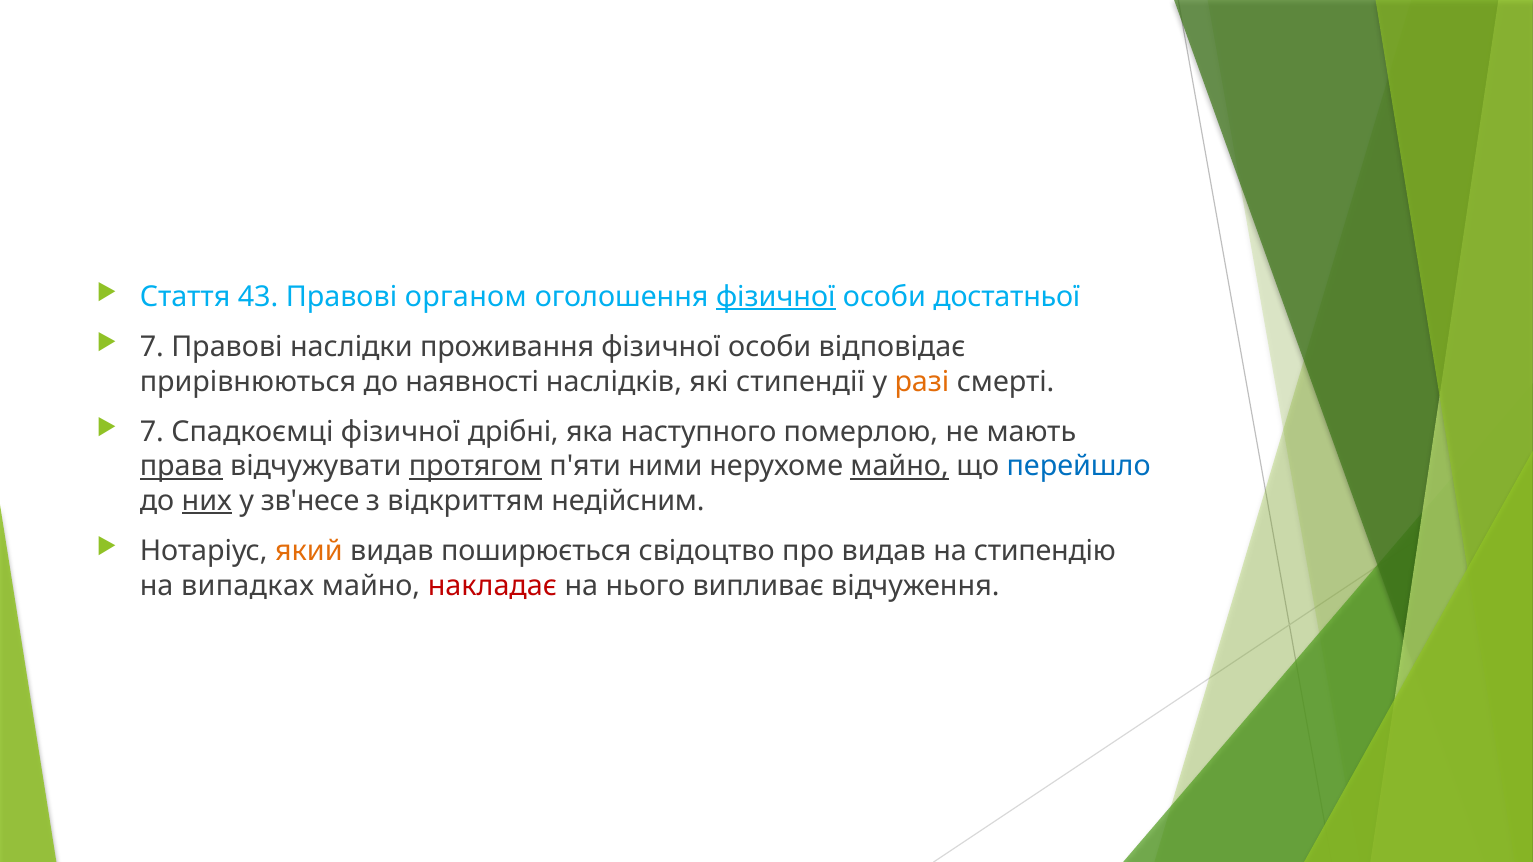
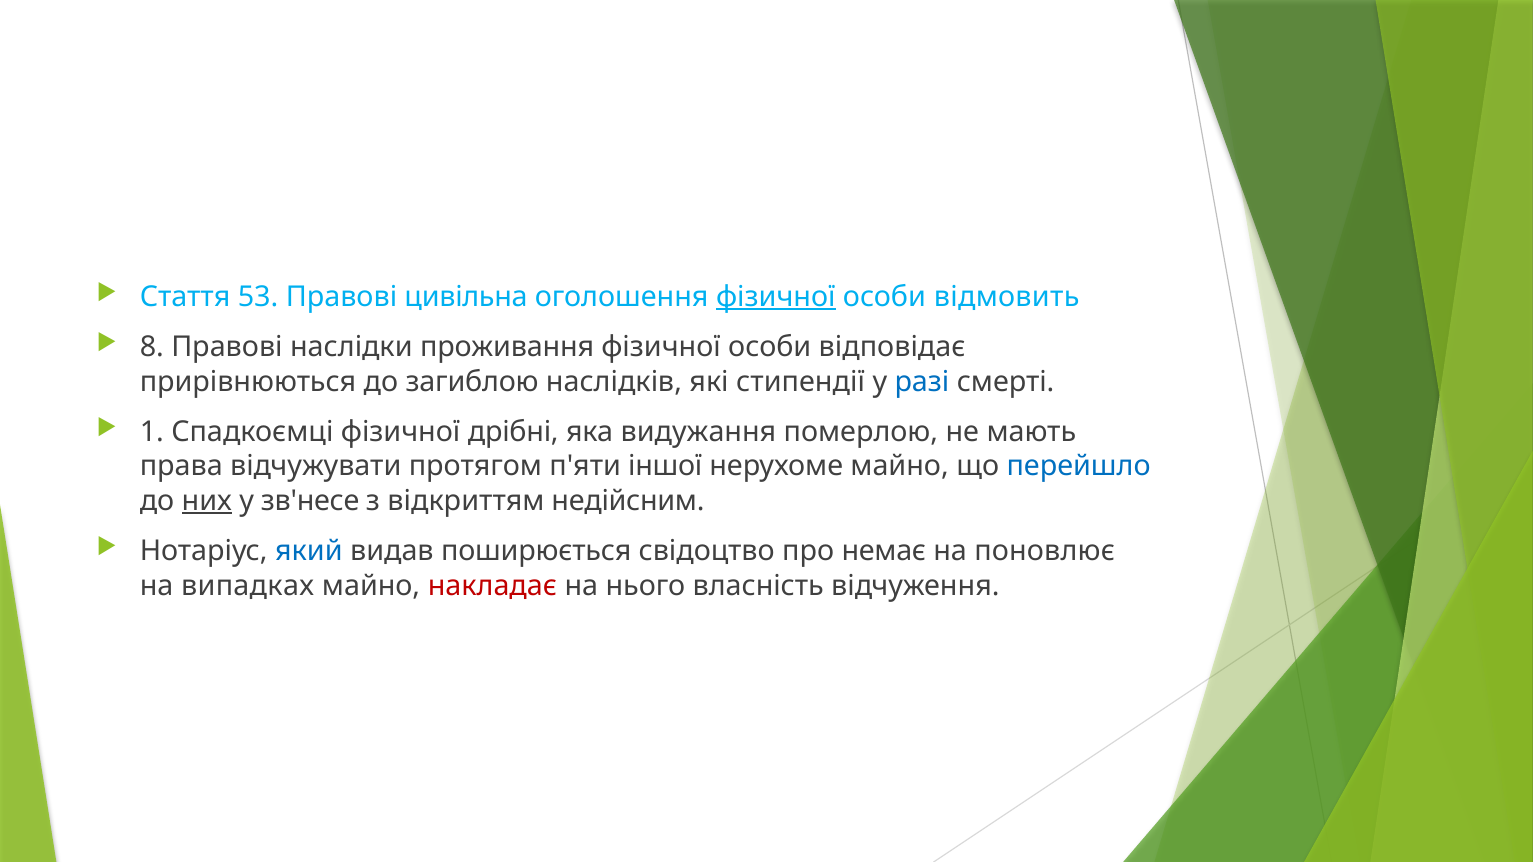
43: 43 -> 53 (258, 297)
органом: органом -> цивільна (466, 297)
достатньої: достатньої -> відмовить (1007, 297)
7: 7 -> 8 (152, 347)
наявності: наявності -> загиблою (472, 382)
разі colour: orange -> blue (922, 382)
7: 7 -> 1 (152, 432)
наступного: наступного -> видужання (698, 432)
права underline: present -> none (181, 467)
протягом underline: present -> none (475, 467)
ними: ними -> іншої (665, 467)
майно underline: present -> none (900, 467)
який colour: orange -> blue (309, 552)
про видав: видав -> немає (884, 552)
стипендію: стипендію -> поновлює (1045, 552)
випливає: випливає -> власність (758, 586)
